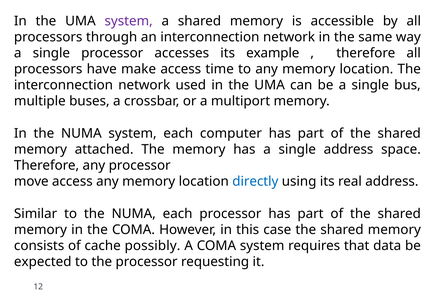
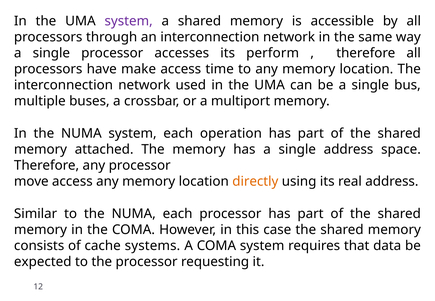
example: example -> perform (273, 53)
computer: computer -> operation (231, 133)
directly colour: blue -> orange (255, 182)
possibly: possibly -> systems (152, 246)
